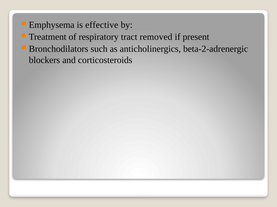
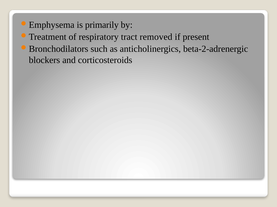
effective: effective -> primarily (102, 25)
